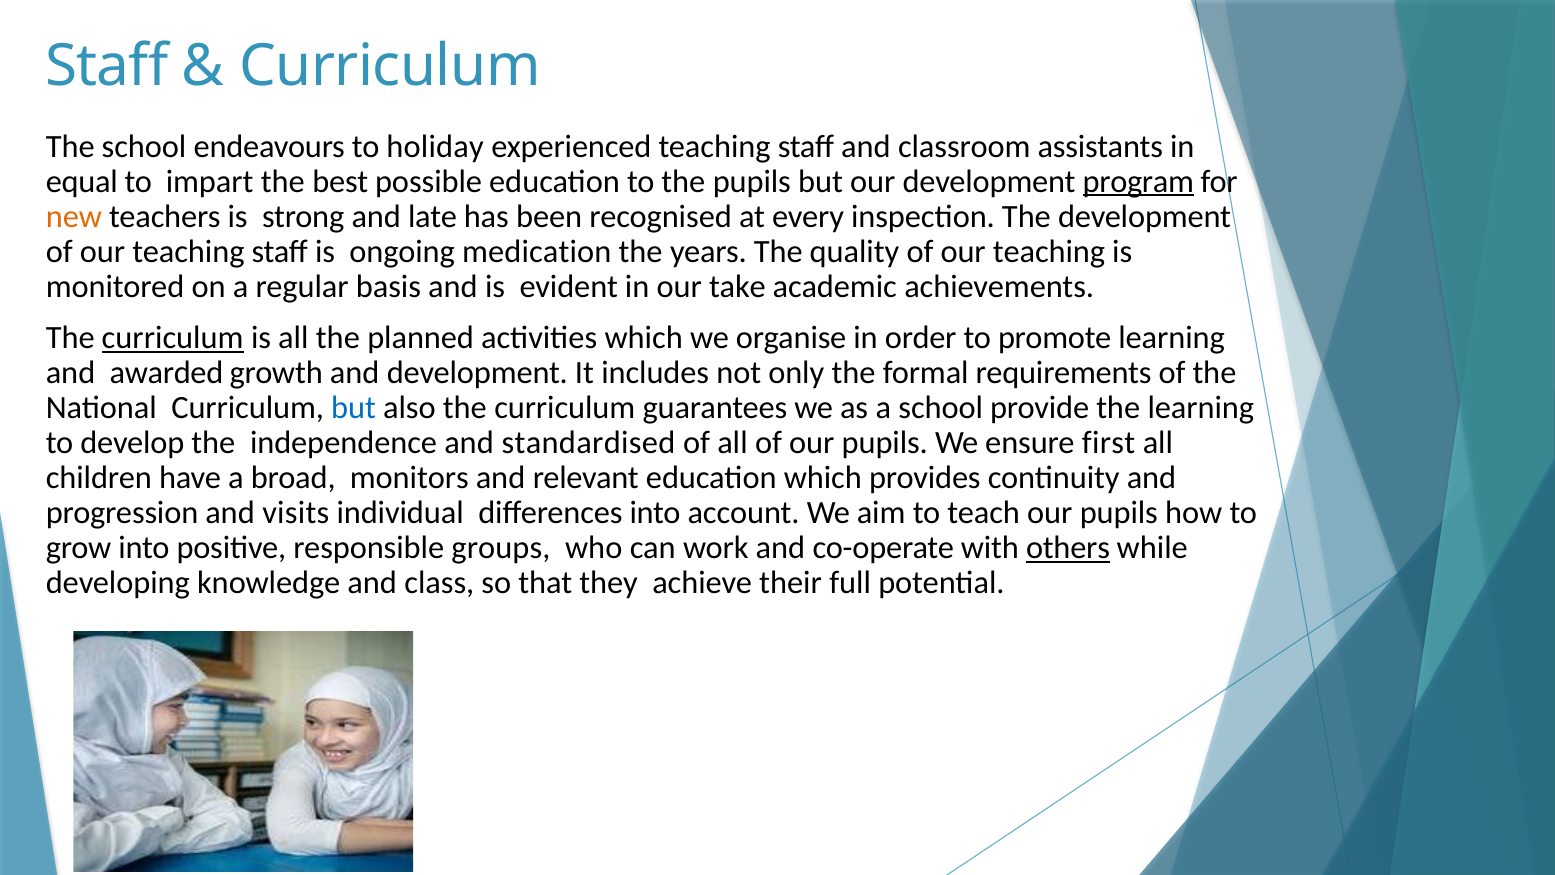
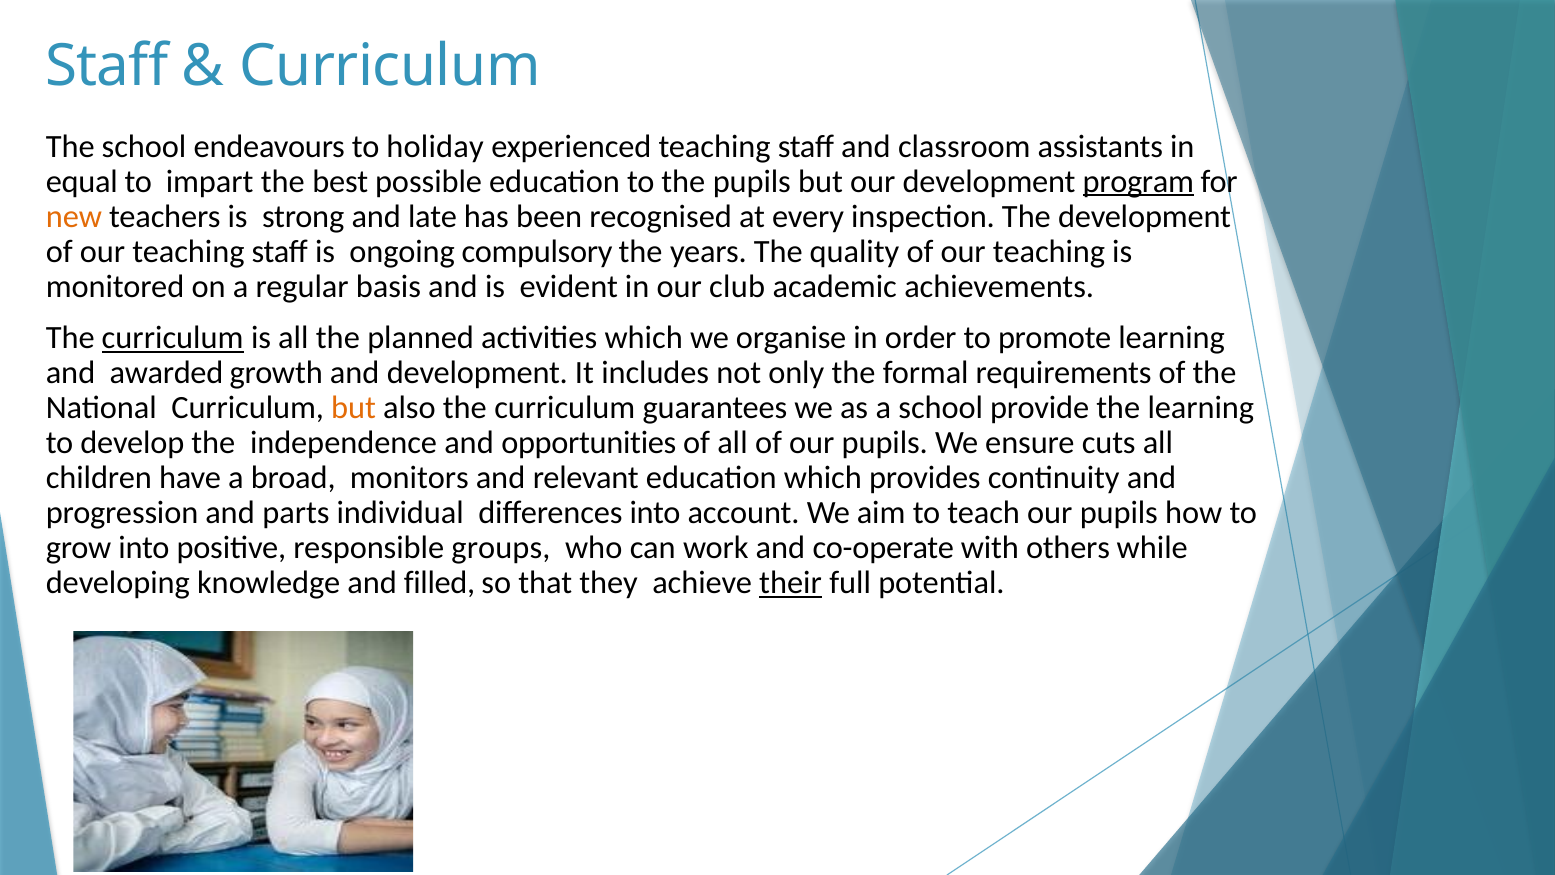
medication: medication -> compulsory (537, 251)
take: take -> club (737, 286)
but colour: blue -> orange (354, 407)
standardised: standardised -> opportunities (589, 442)
first: first -> cuts (1109, 442)
visits: visits -> parts (296, 512)
others underline: present -> none (1068, 547)
class: class -> filled (439, 582)
their underline: none -> present (791, 582)
